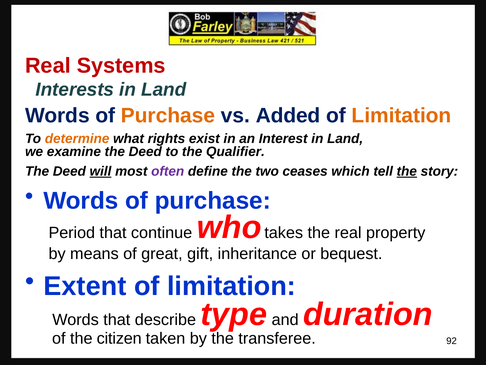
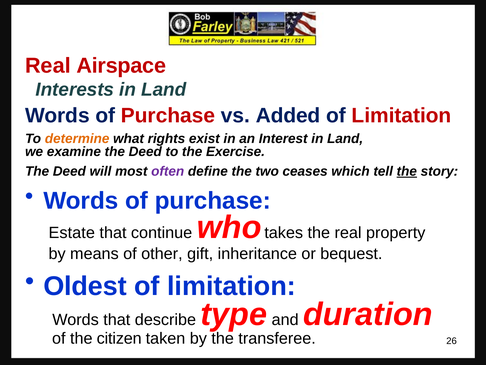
Systems: Systems -> Airspace (121, 66)
Purchase colour: orange -> red (168, 115)
Limitation colour: orange -> red (402, 115)
Qualifier: Qualifier -> Exercise (235, 152)
will underline: present -> none (101, 171)
Period: Period -> Estate (72, 233)
great: great -> other (162, 253)
Extent: Extent -> Oldest (85, 286)
92: 92 -> 26 (452, 341)
